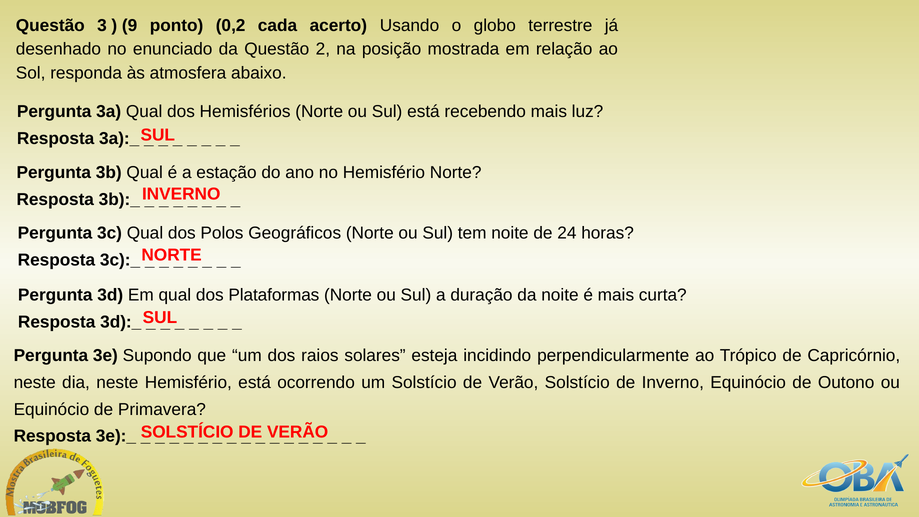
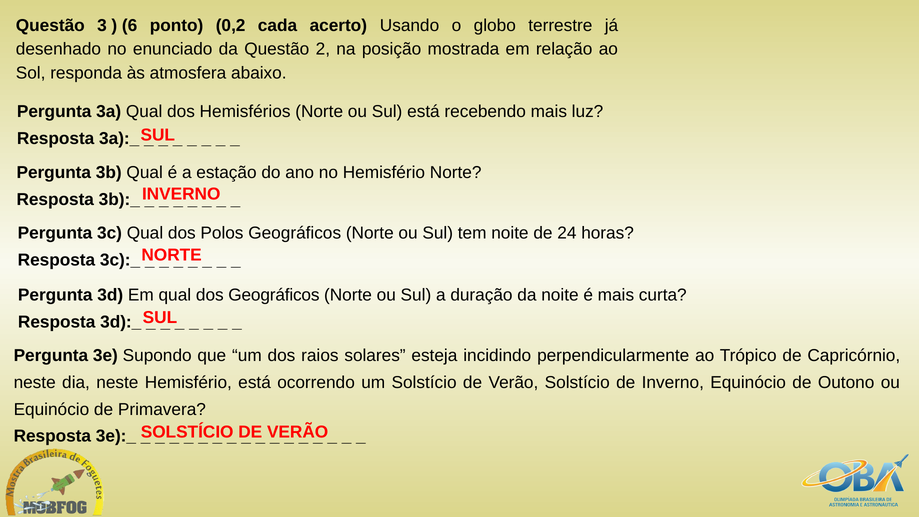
9: 9 -> 6 (130, 26)
dos Plataformas: Plataformas -> Geográficos (274, 295)
